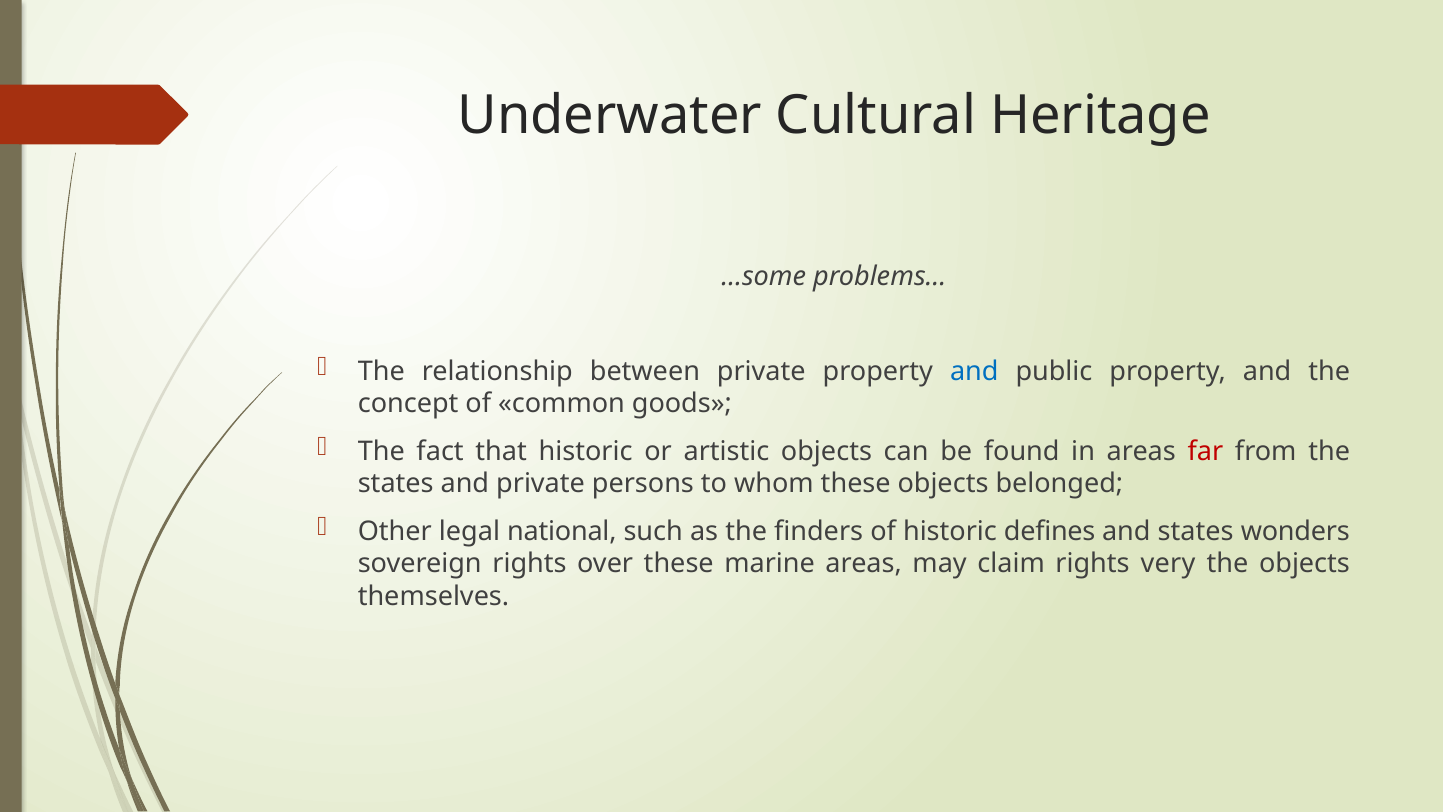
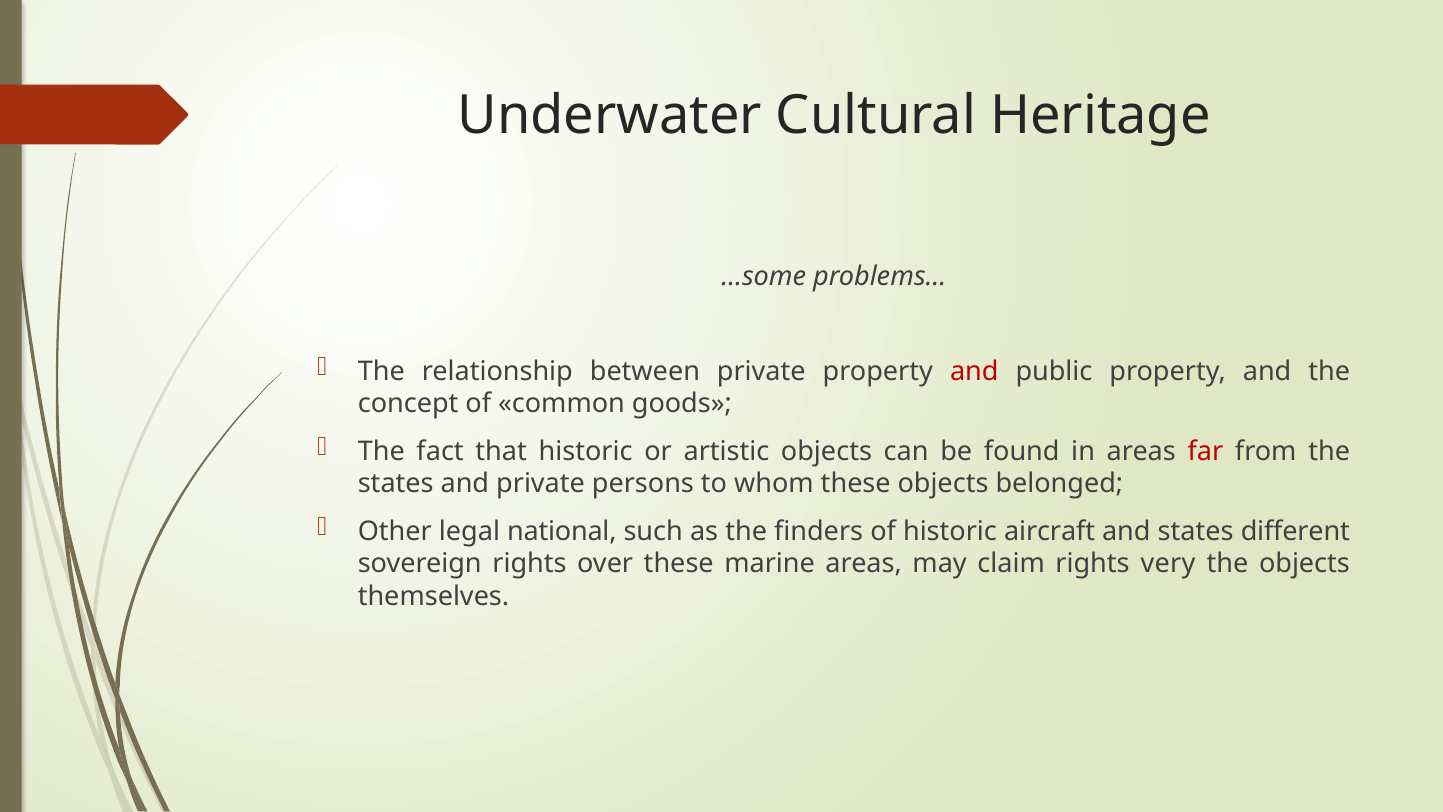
and colour: blue -> red (974, 371)
defines: defines -> aircraft (1050, 531)
wonders: wonders -> different (1295, 531)
